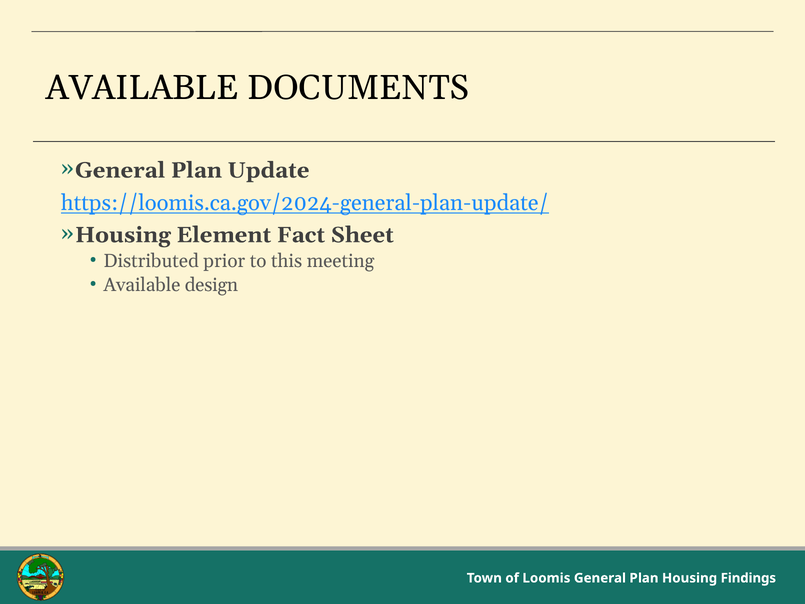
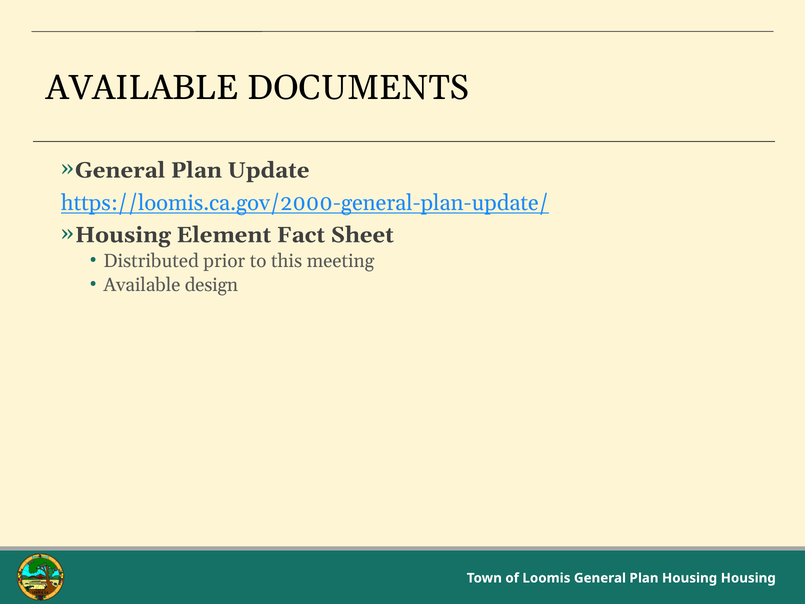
https://loomis.ca.gov/2024-general-plan-update/: https://loomis.ca.gov/2024-general-plan-update/ -> https://loomis.ca.gov/2000-general-plan-update/ (305, 203)
Housing Findings: Findings -> Housing (748, 578)
